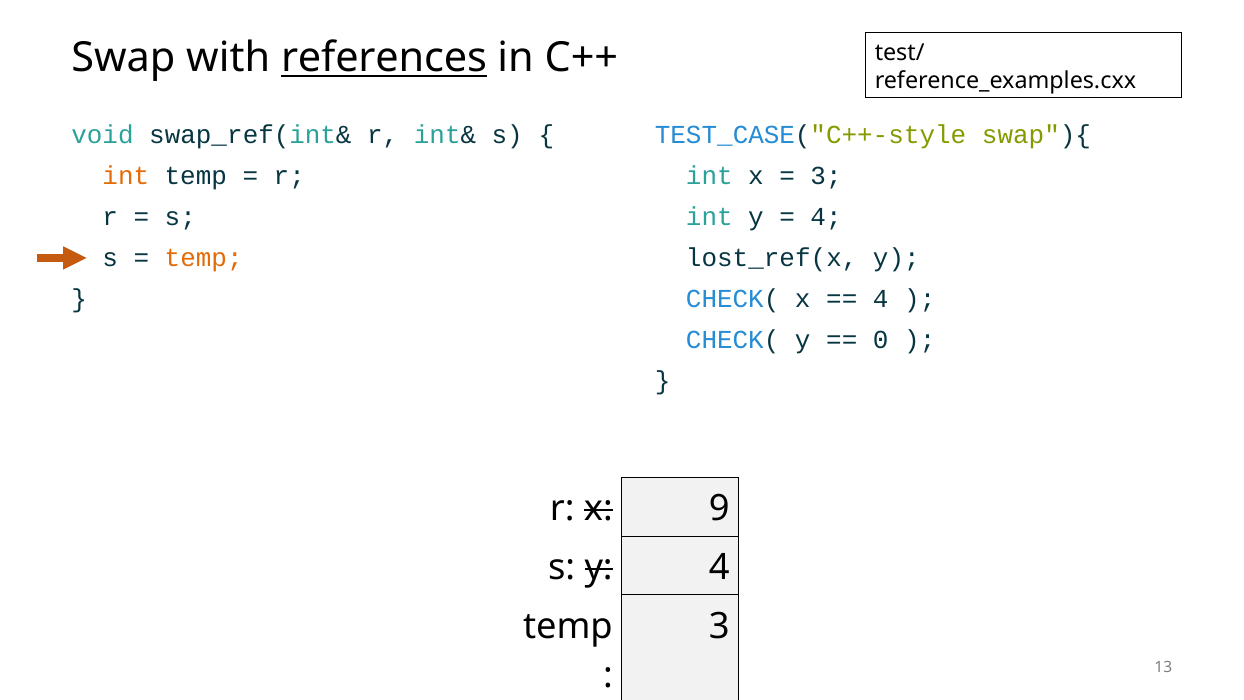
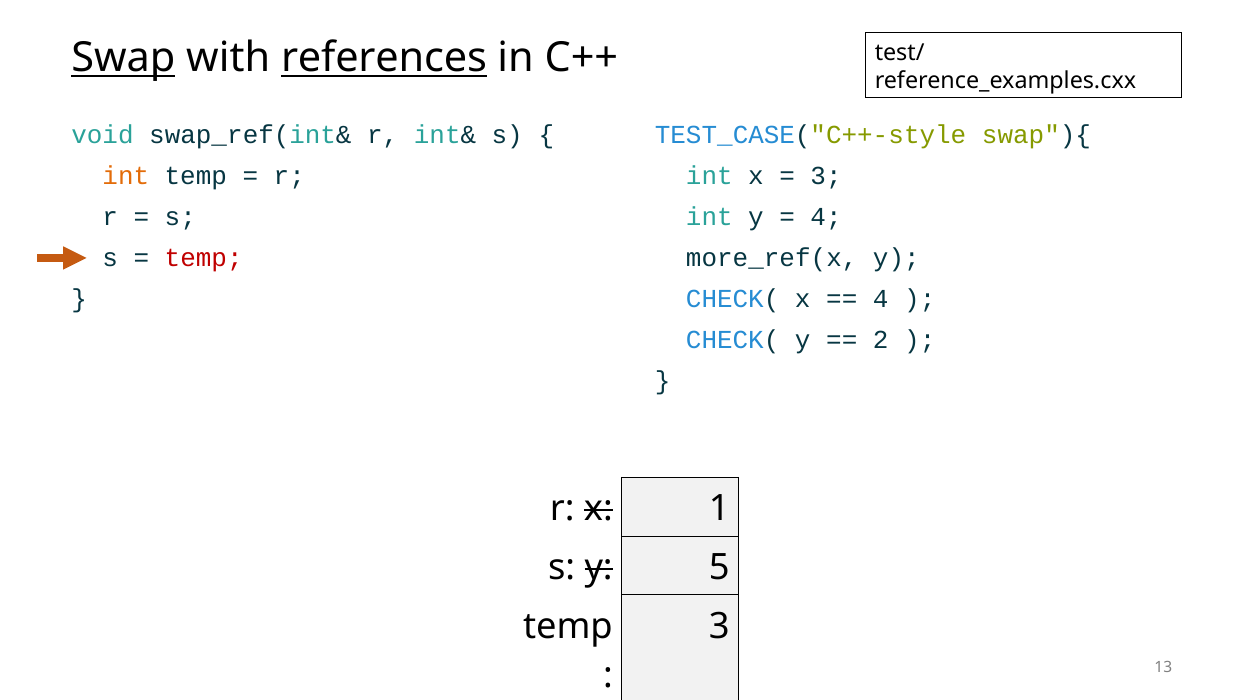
Swap underline: none -> present (123, 58)
temp colour: orange -> red (204, 258)
lost_ref(x: lost_ref(x -> more_ref(x (772, 258)
0: 0 -> 2 (881, 340)
9: 9 -> 1 (719, 509)
y 4: 4 -> 5 (719, 567)
